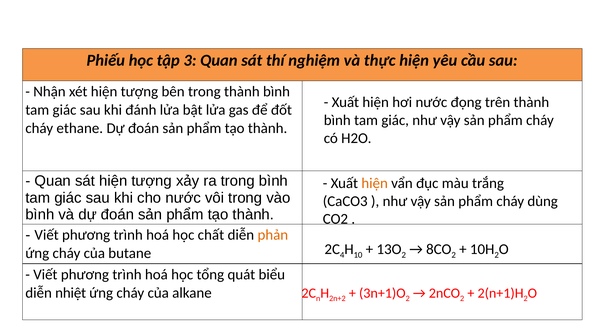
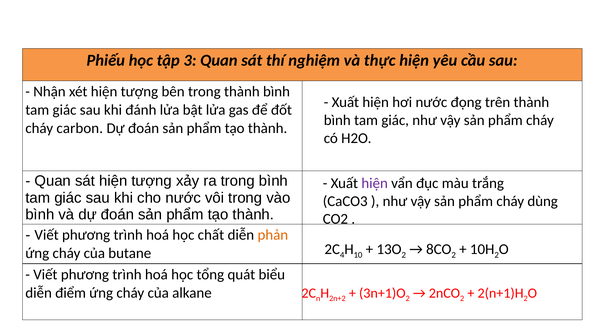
ethane: ethane -> carbon (80, 128)
hiện colour: orange -> purple (375, 183)
nhiệt: nhiệt -> điểm (71, 293)
